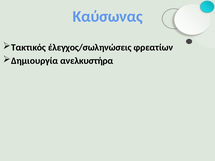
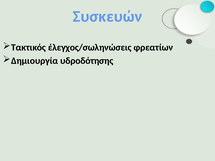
Καύσωνας: Καύσωνας -> Συσκευών (107, 16)
ανελκυστήρα: ανελκυστήρα -> υδροδότησης (87, 61)
